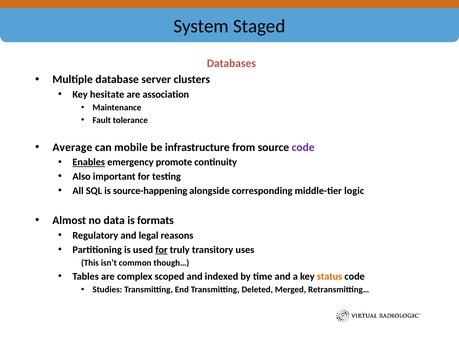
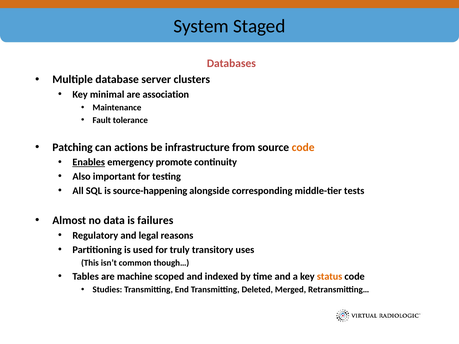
hesitate: hesitate -> minimal (107, 95)
Average: Average -> Patching (73, 147)
mobile: mobile -> actions (131, 147)
code colour: purple -> orange (303, 147)
logic: logic -> tests (354, 191)
formats: formats -> failures (155, 221)
for underline: present -> none (161, 250)
complex: complex -> machine (135, 277)
